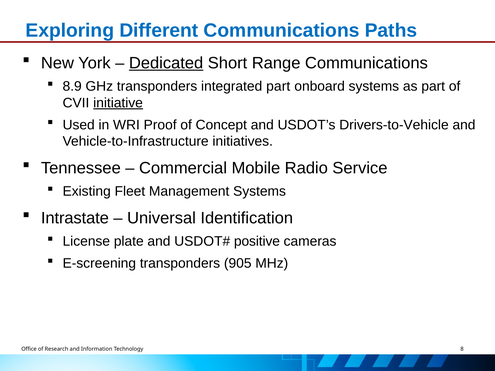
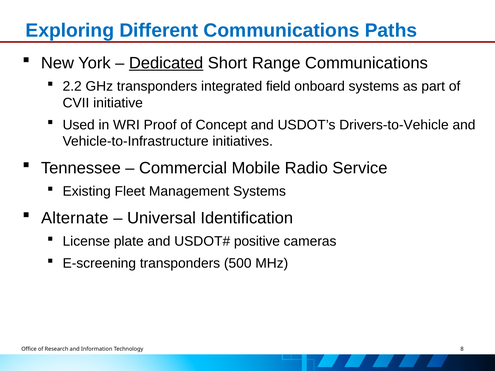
8.9: 8.9 -> 2.2 (72, 86)
integrated part: part -> field (278, 86)
initiative underline: present -> none (118, 103)
Intrastate: Intrastate -> Alternate (75, 218)
905: 905 -> 500 (238, 264)
